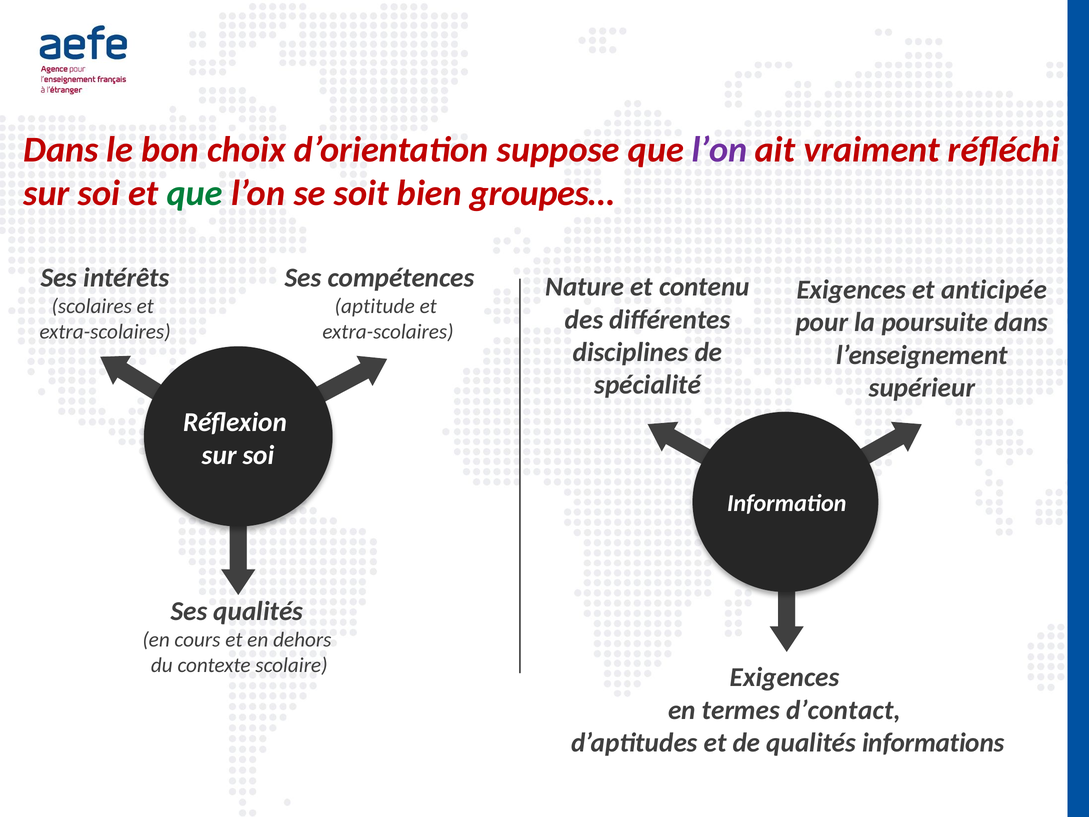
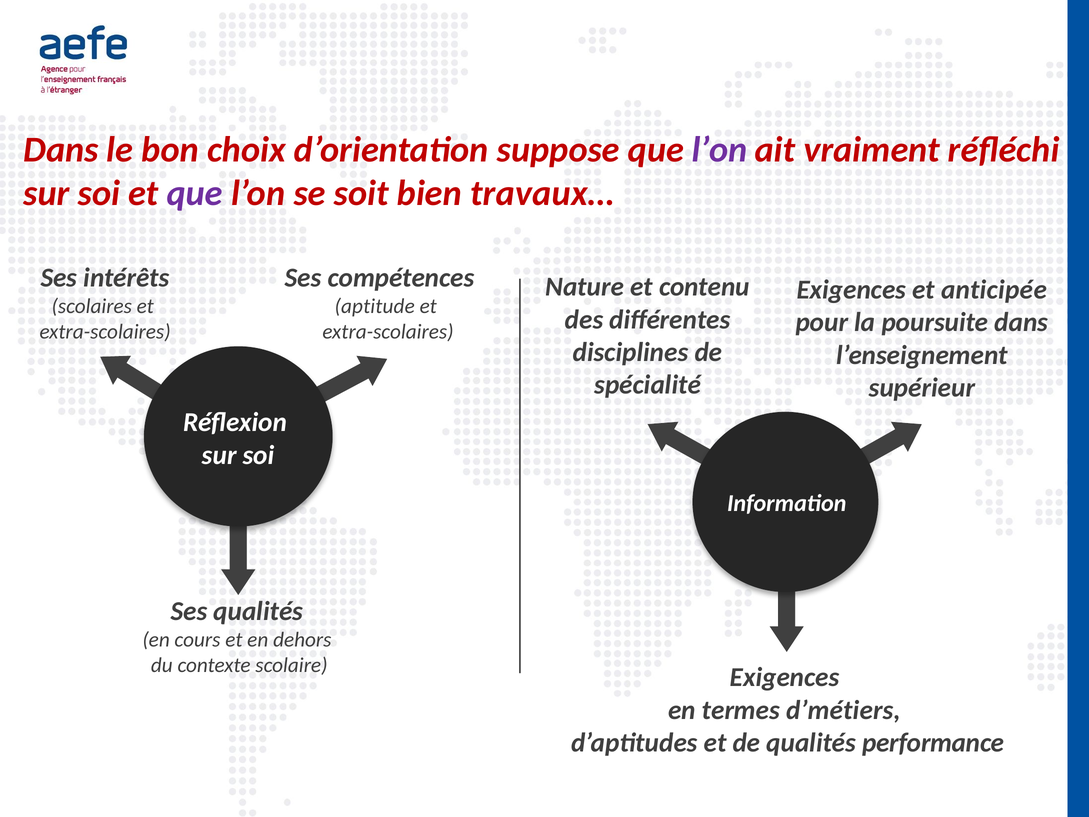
que colour: green -> purple (195, 193)
groupes…: groupes… -> travaux… (542, 193)
d’contact: d’contact -> d’métiers (843, 710)
informations: informations -> performance (933, 742)
